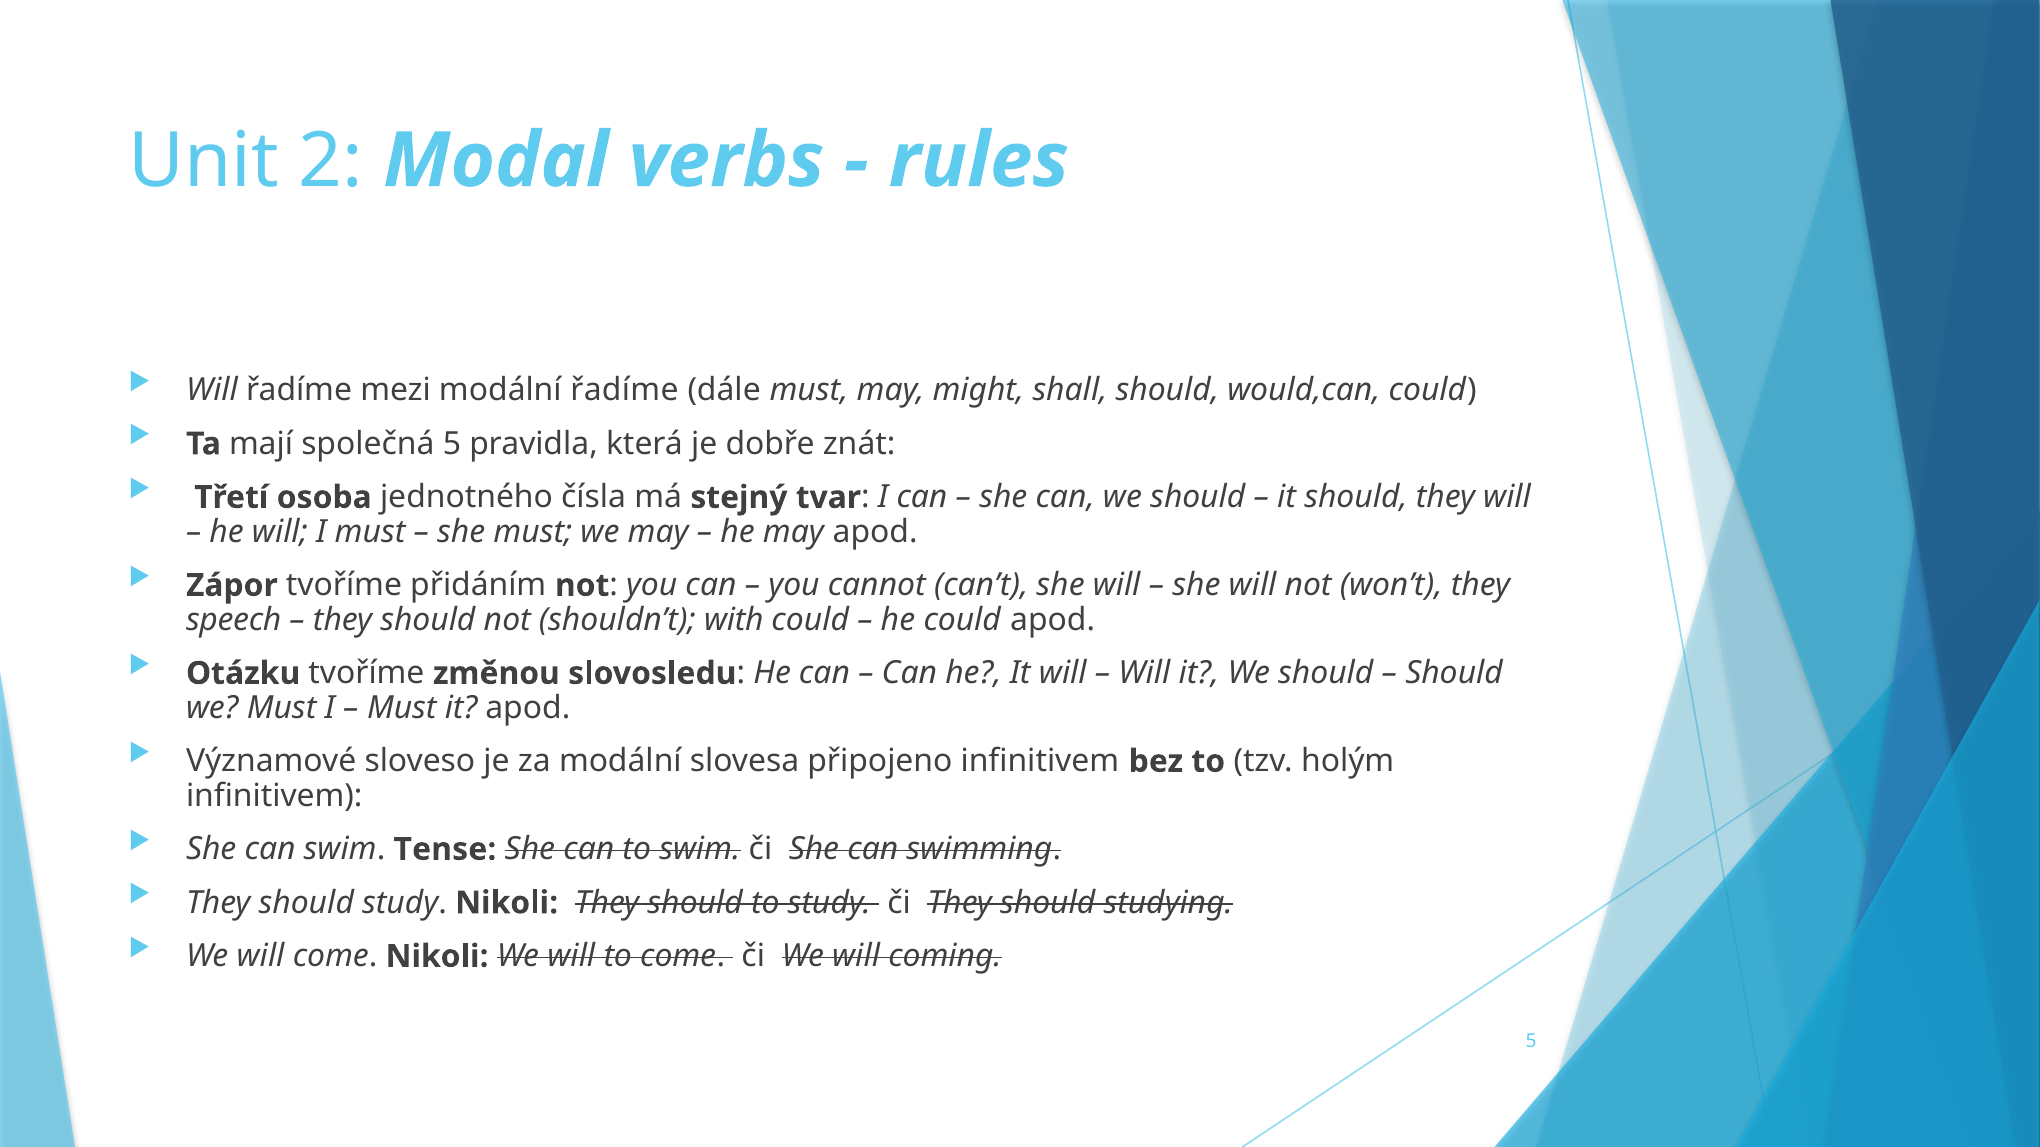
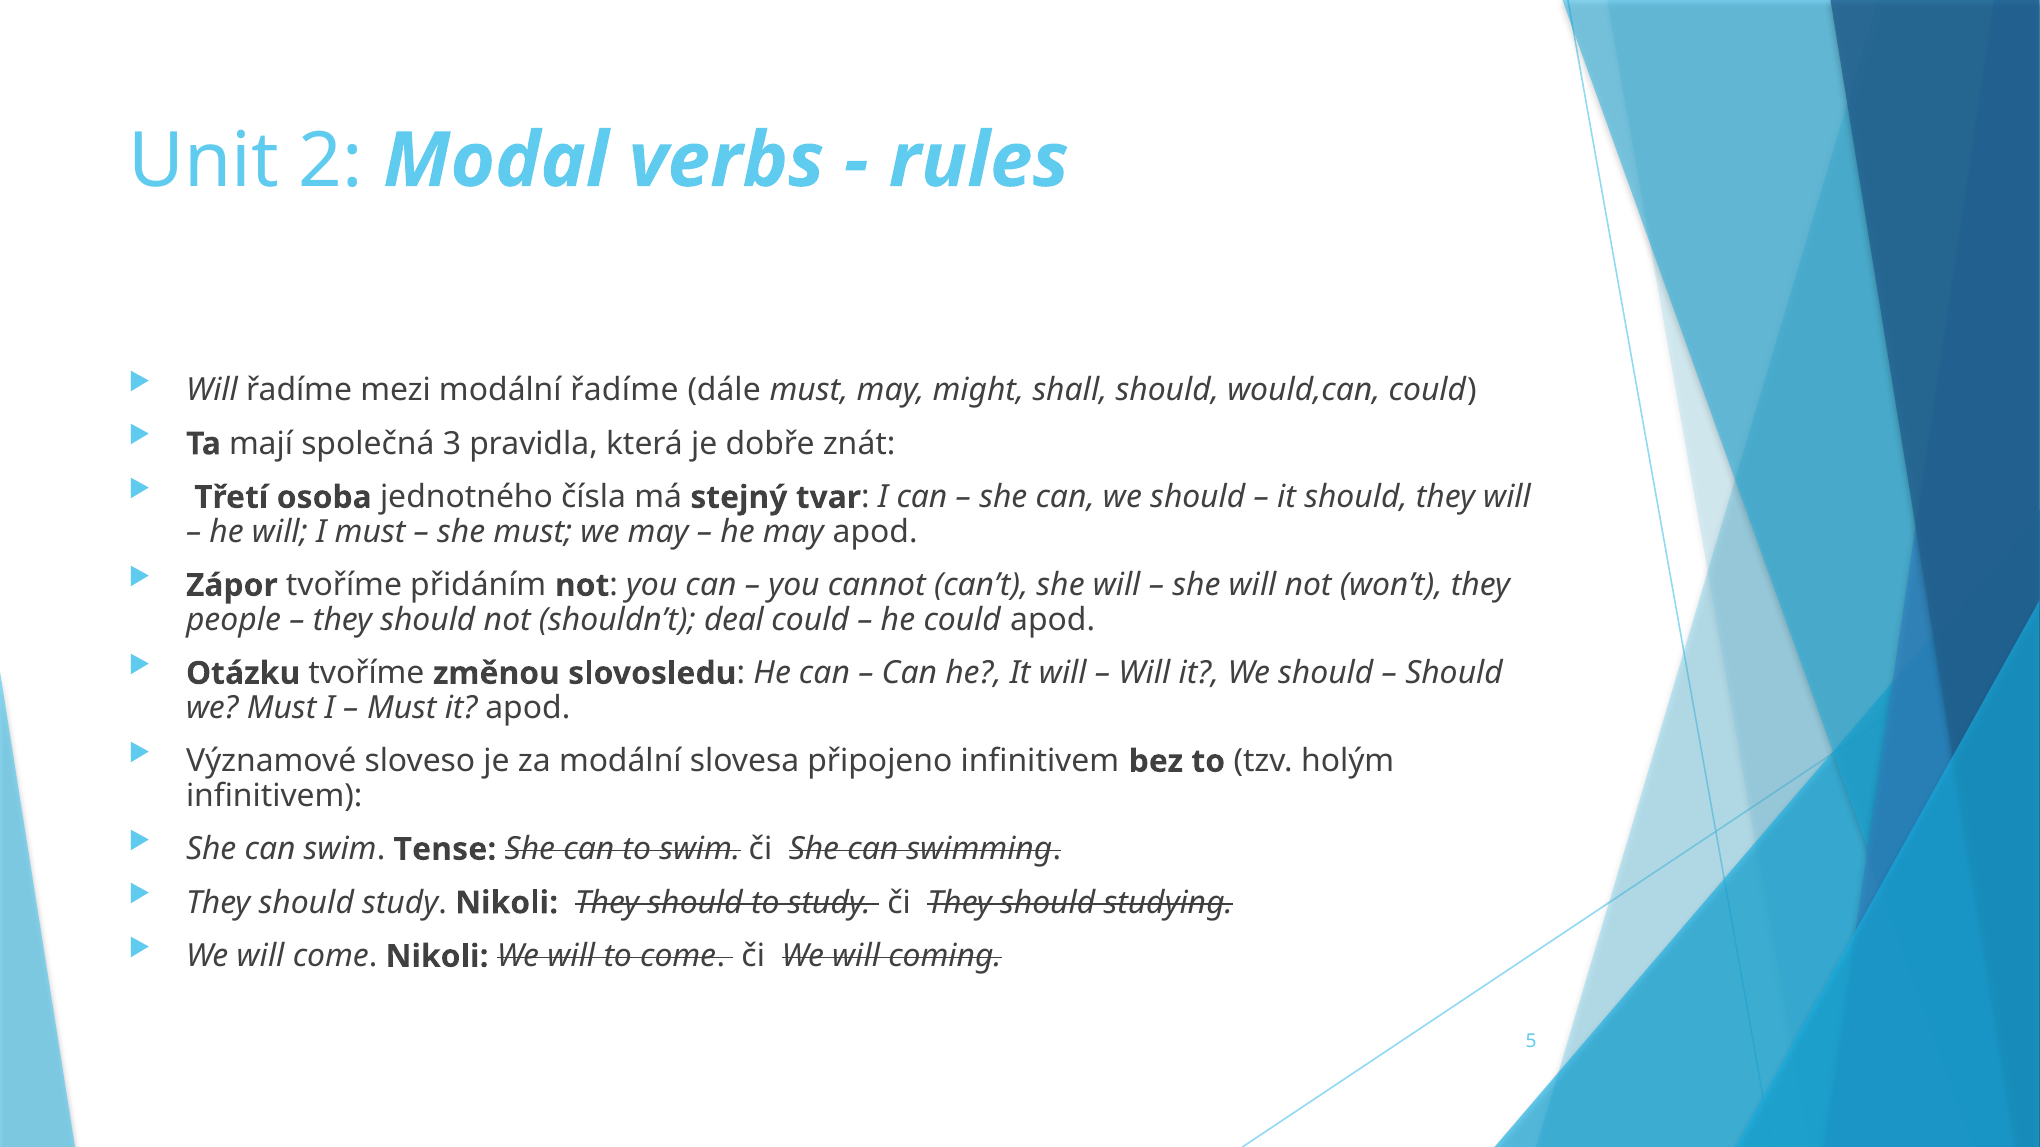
společná 5: 5 -> 3 (452, 444)
speech: speech -> people (234, 620)
with: with -> deal (734, 620)
